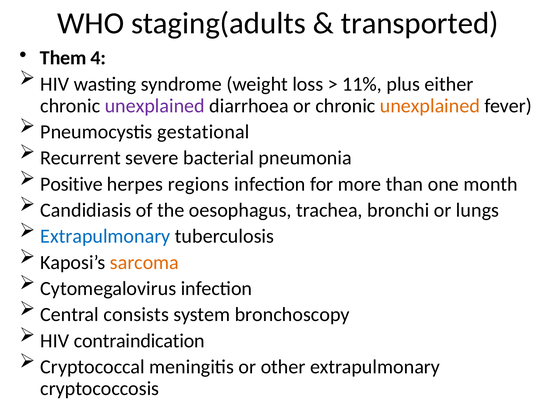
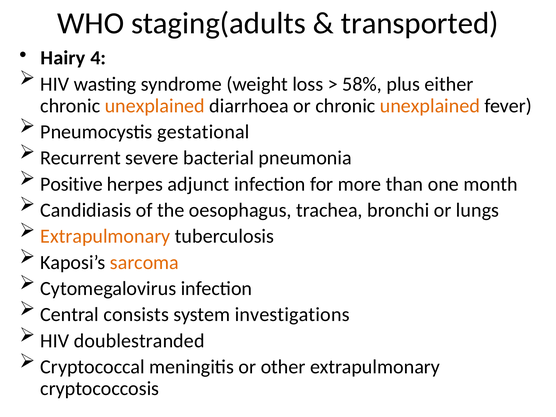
Them: Them -> Hairy (63, 58)
11%: 11% -> 58% (362, 84)
unexplained colour: purple -> orange (155, 106)
regions: regions -> adjunct (198, 184)
Extrapulmonary colour: blue -> orange (105, 236)
bronchoscopy: bronchoscopy -> investigations (292, 315)
contraindication: contraindication -> doublestranded (139, 341)
